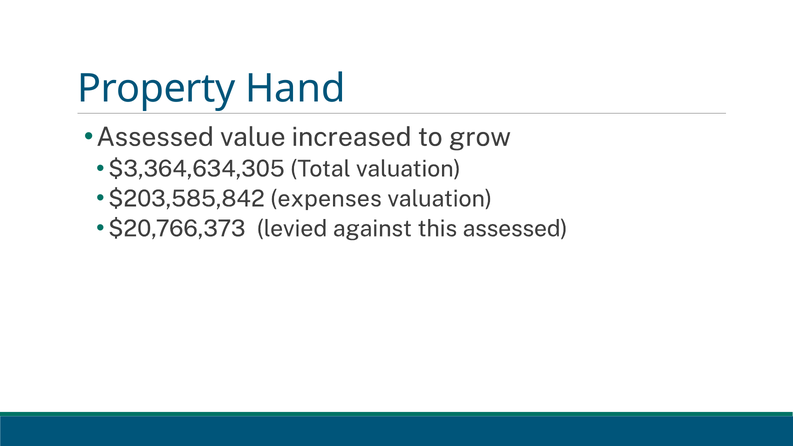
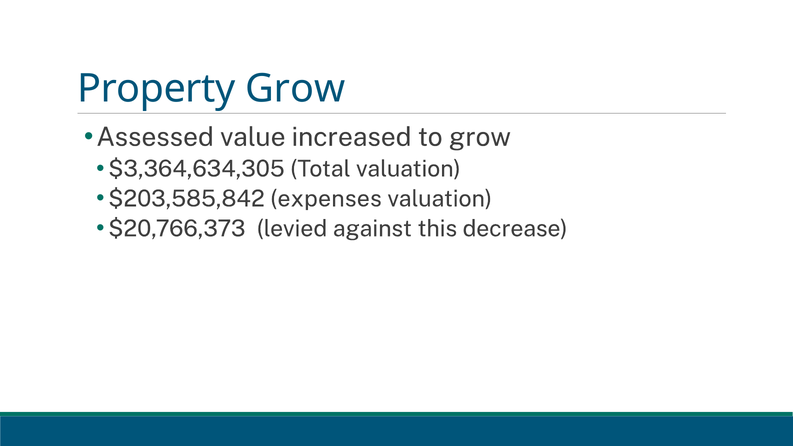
Property Hand: Hand -> Grow (295, 89)
this assessed: assessed -> decrease (515, 229)
